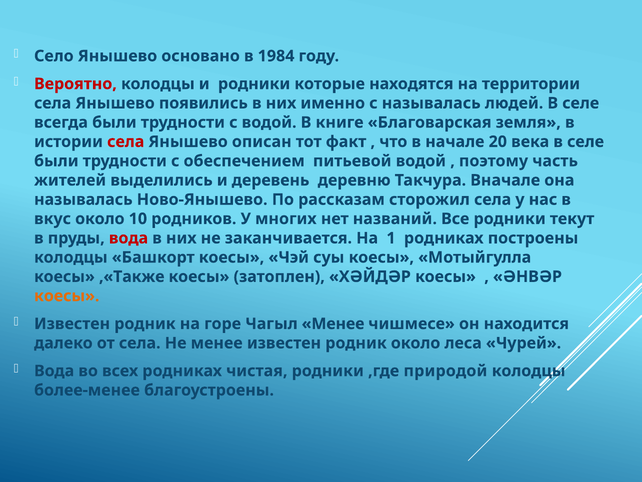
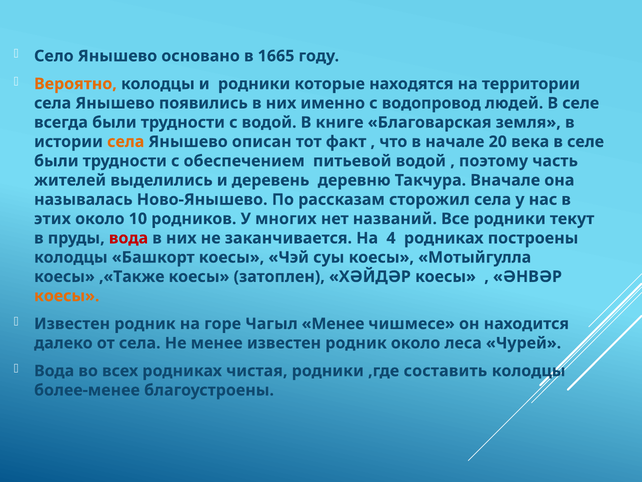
1984: 1984 -> 1665 (276, 56)
Вероятно colour: red -> orange (75, 84)
с называлась: называлась -> водопровод (431, 103)
села colour: red -> orange (126, 142)
вкус: вкус -> этих (52, 219)
1: 1 -> 4 (391, 238)
природой: природой -> составить (445, 371)
